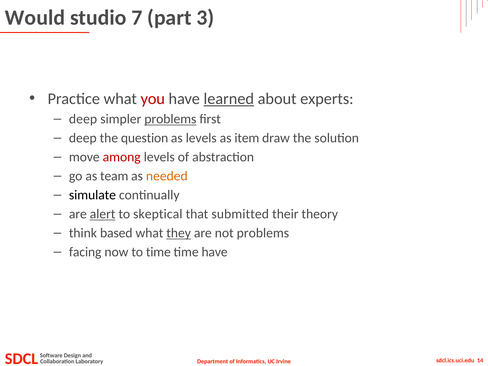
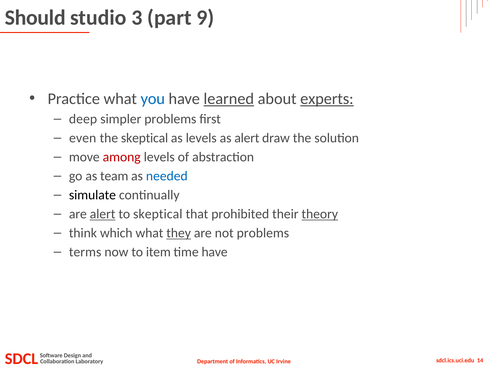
Would: Would -> Should (35, 18)
7: 7 -> 3 (137, 18)
3: 3 -> 9 (205, 18)
you colour: red -> blue (153, 99)
experts underline: none -> present (327, 99)
problems underline: present -> none (170, 119)
deep: deep -> even (83, 138)
the question: question -> skeptical (145, 138)
as item: item -> alert (247, 138)
needed colour: orange -> blue (167, 176)
submitted: submitted -> prohibited (240, 214)
theory underline: none -> present (320, 214)
based: based -> which (116, 233)
facing: facing -> terms (85, 252)
to time: time -> item (158, 252)
